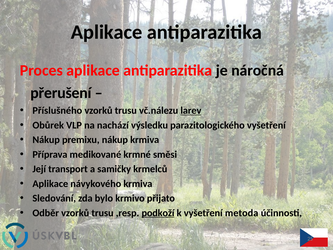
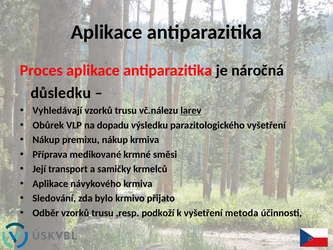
přerušení: přerušení -> důsledku (61, 93)
Příslušného: Příslušného -> Vyhledávají (57, 110)
nachází: nachází -> dopadu (113, 125)
podkoží underline: present -> none (158, 213)
